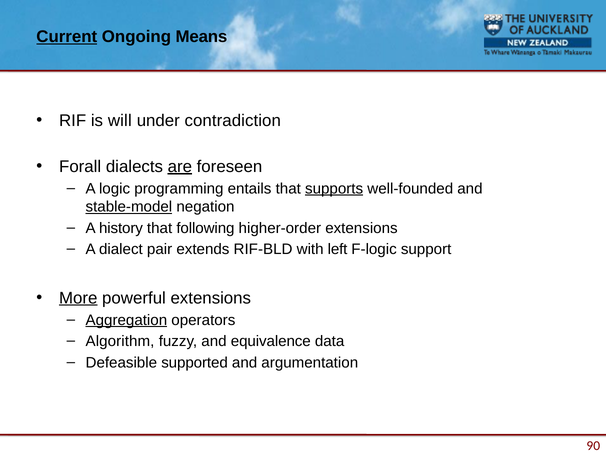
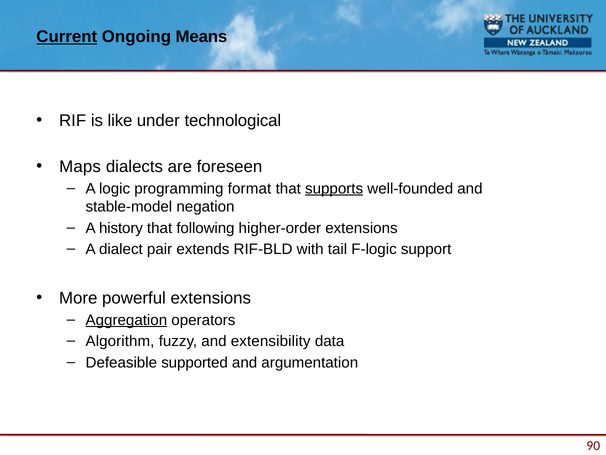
will: will -> like (120, 120)
contradiction: contradiction -> technological (233, 120)
Forall: Forall -> Maps (80, 166)
are underline: present -> none (180, 166)
entails: entails -> format (249, 188)
stable-model underline: present -> none (129, 207)
left: left -> tail (337, 249)
More underline: present -> none (78, 298)
equivalence: equivalence -> extensibility (271, 341)
